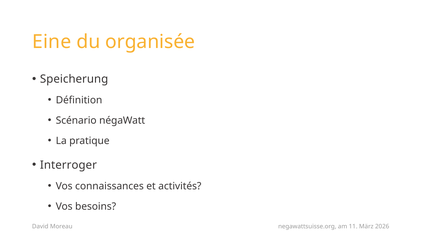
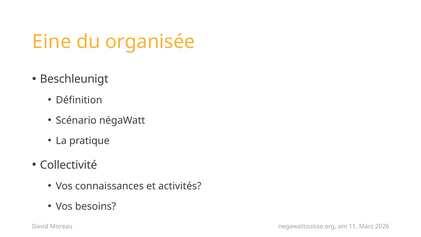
Speicherung: Speicherung -> Beschleunigt (74, 79)
Interroger: Interroger -> Collectivité (69, 165)
